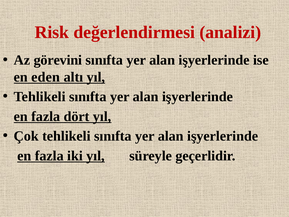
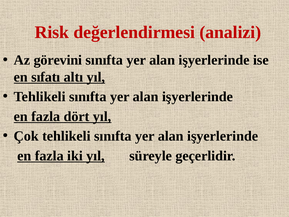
eden: eden -> sıfatı (46, 77)
